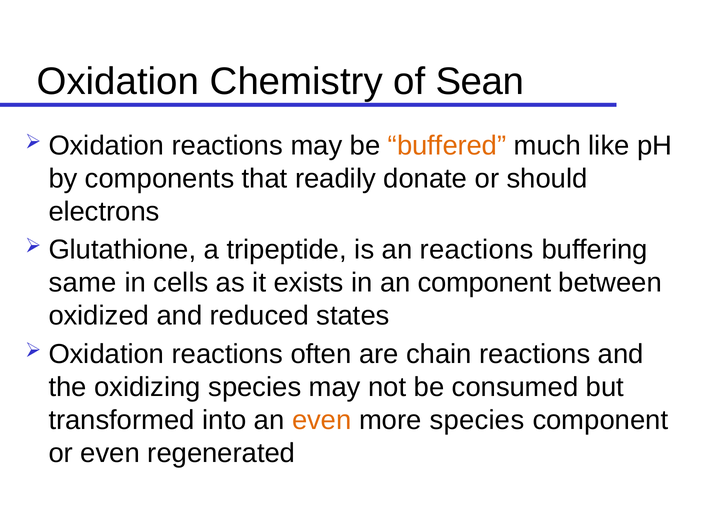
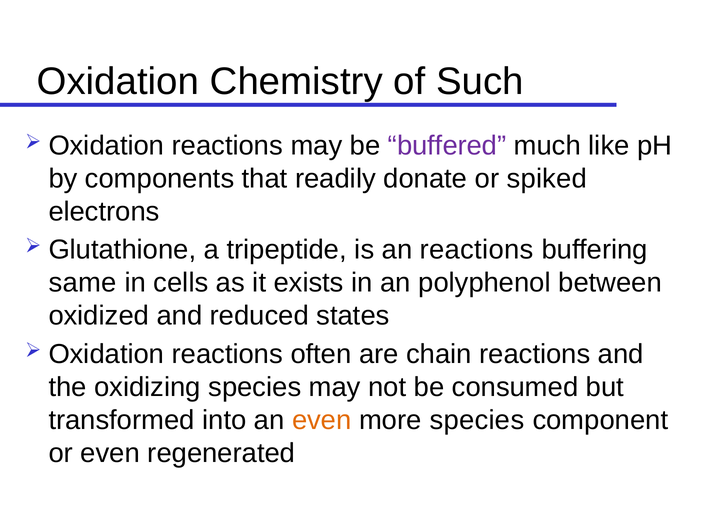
Sean: Sean -> Such (480, 82)
buffered colour: orange -> purple (447, 146)
should: should -> spiked (547, 179)
an component: component -> polyphenol (485, 283)
